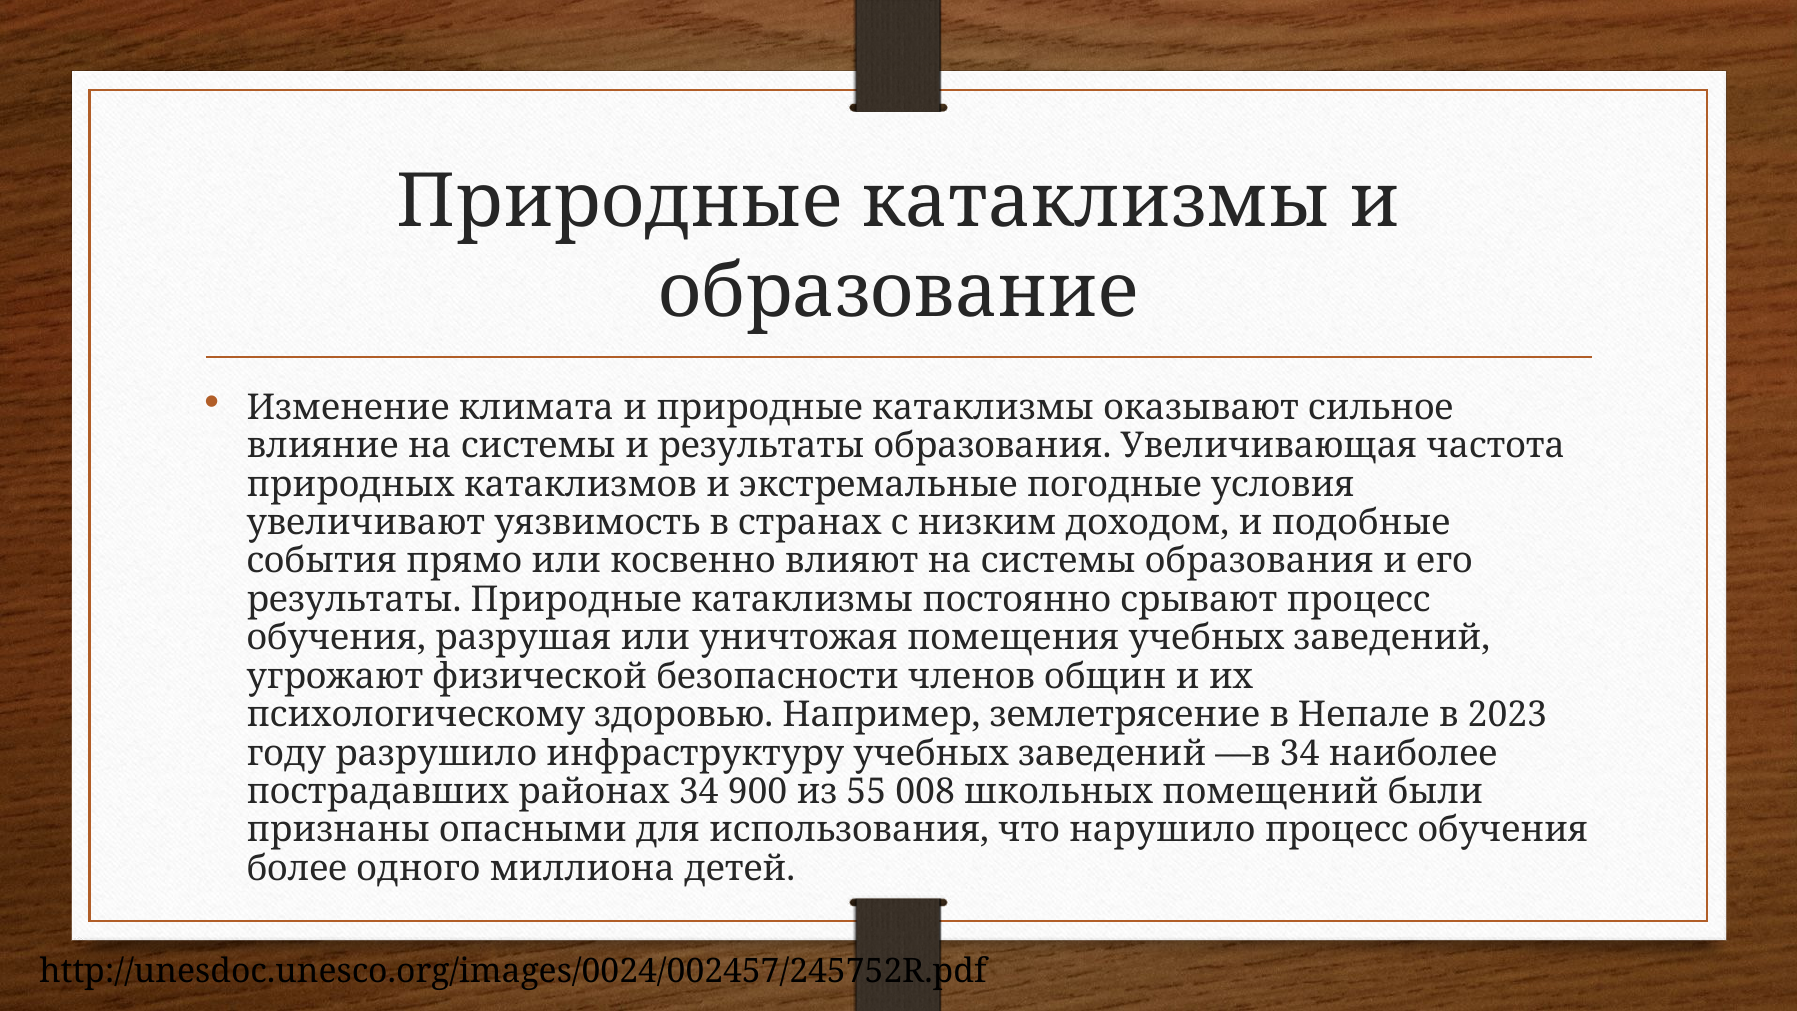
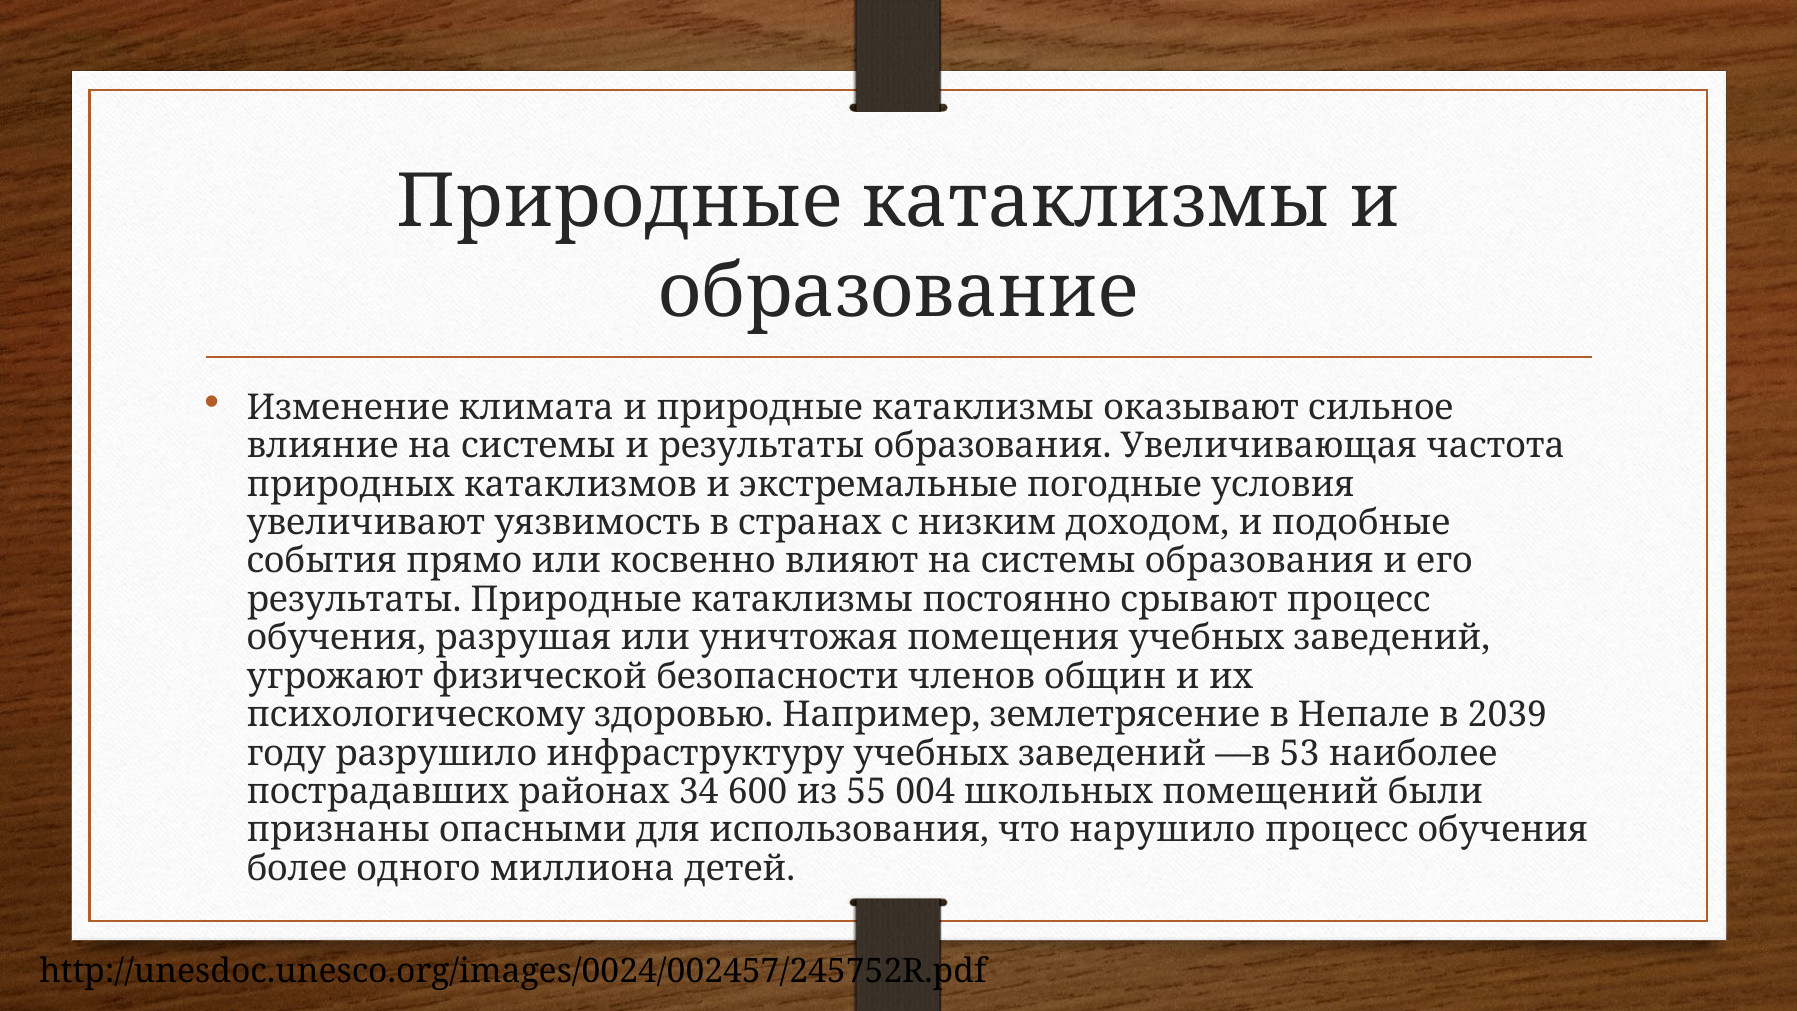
2023: 2023 -> 2039 (1507, 715)
—в 34: 34 -> 53 (1300, 753)
900: 900 -> 600 (758, 792)
008: 008 -> 004 (925, 792)
